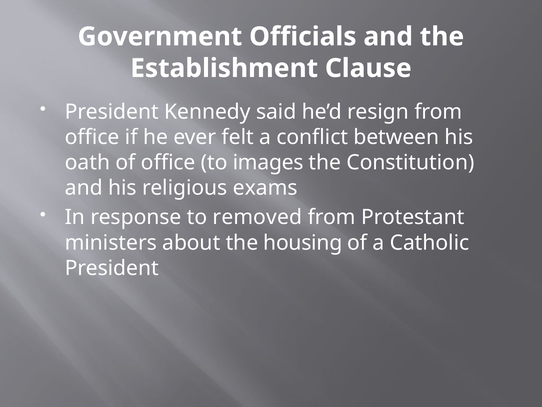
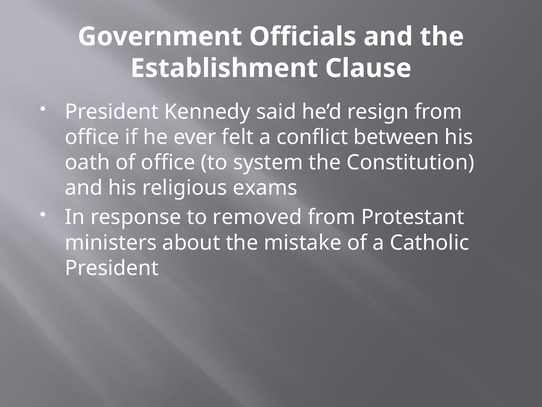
images: images -> system (268, 162)
housing: housing -> mistake (303, 242)
